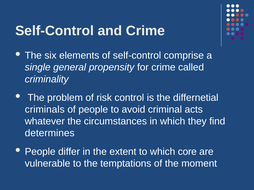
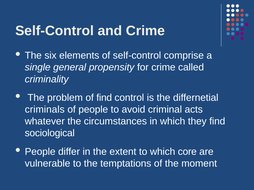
of risk: risk -> find (104, 98)
determines: determines -> sociological (50, 133)
